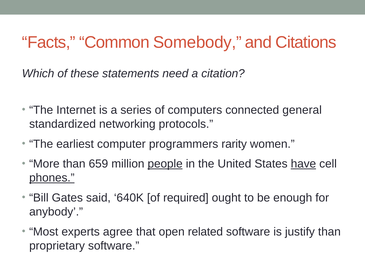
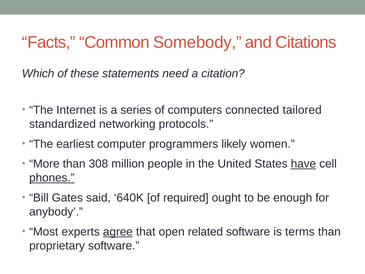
general: general -> tailored (302, 110)
rarity: rarity -> likely (234, 144)
659: 659 -> 308 (98, 164)
people underline: present -> none (165, 164)
agree underline: none -> present (118, 232)
justify: justify -> terms (300, 232)
